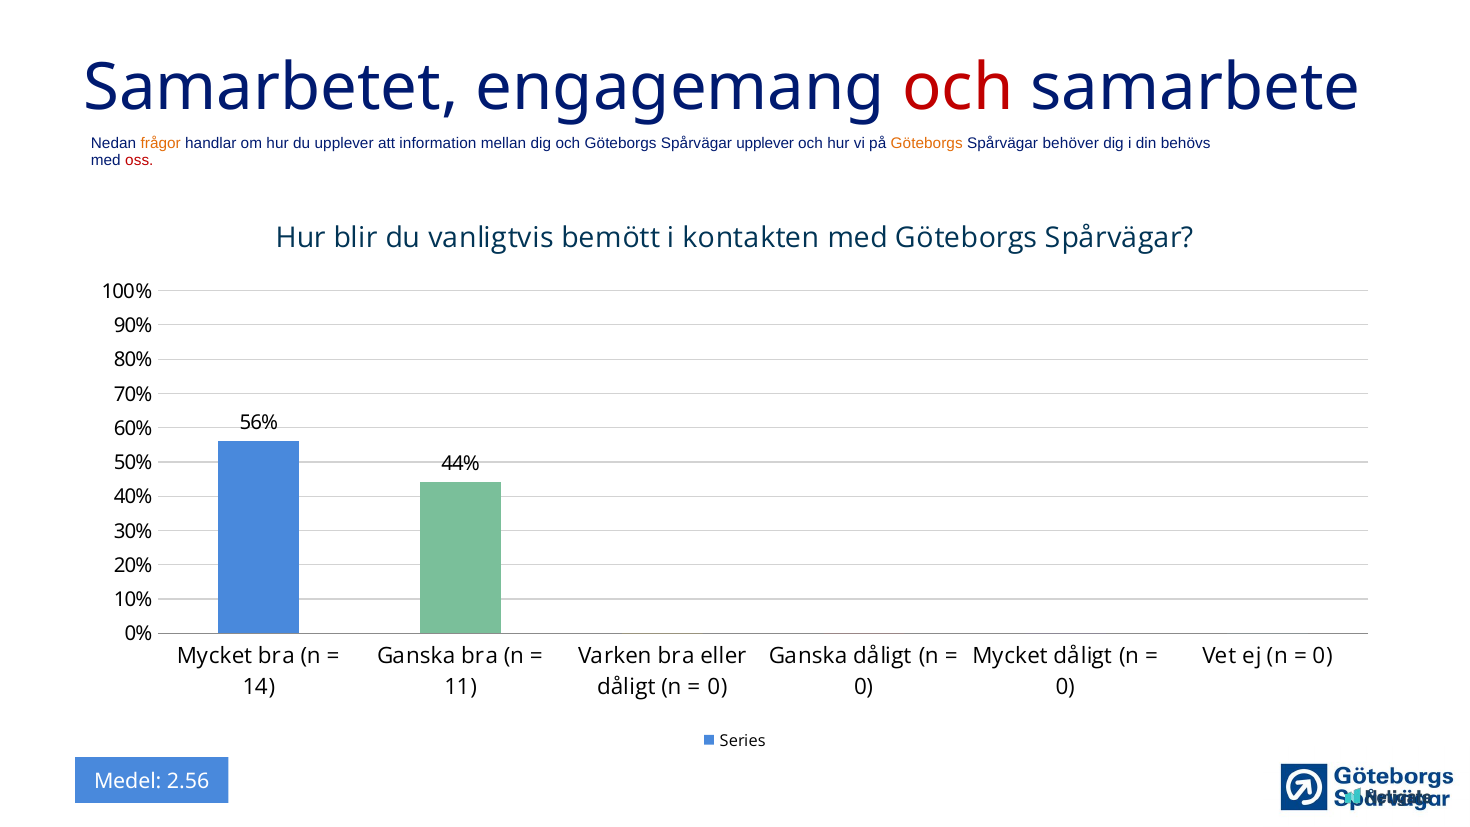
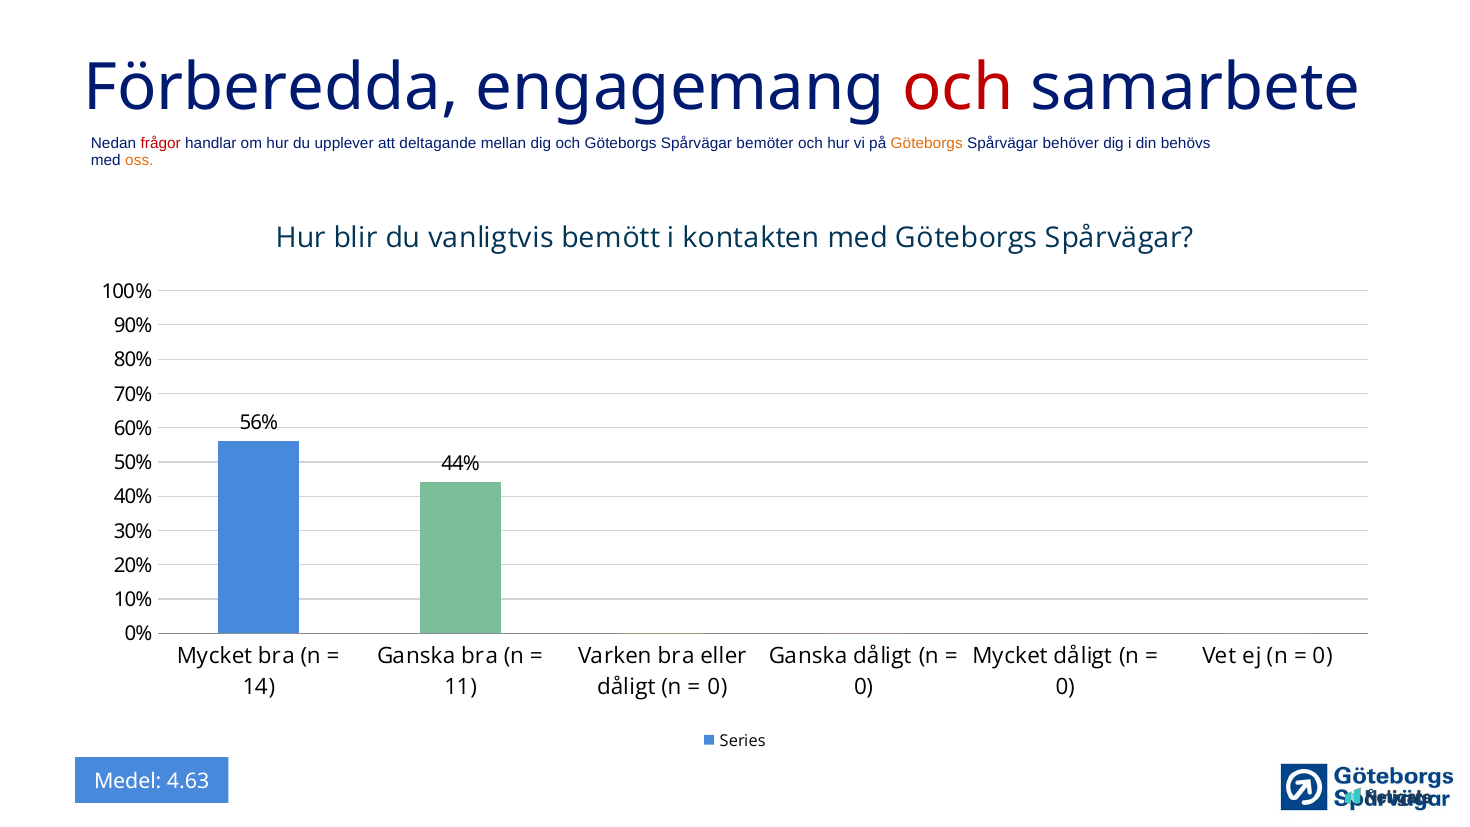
Samarbetet: Samarbetet -> Förberedda (271, 88)
frågor colour: orange -> red (161, 143)
information: information -> deltagande (438, 143)
Spårvägar upplever: upplever -> bemöter (765, 143)
oss colour: red -> orange (139, 160)
2.56: 2.56 -> 4.63 (188, 781)
